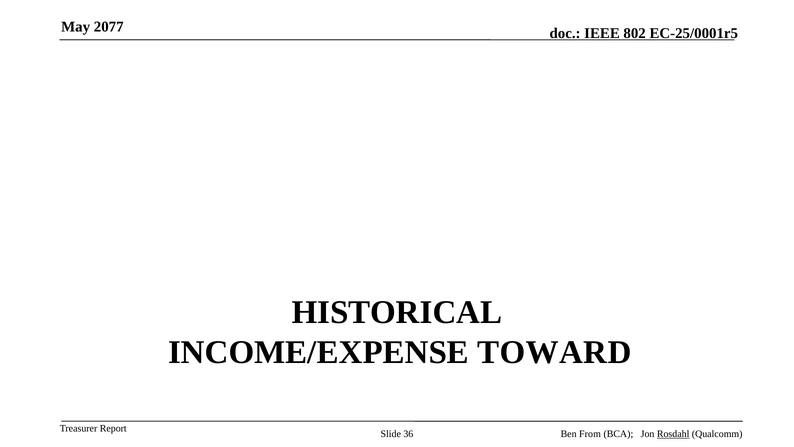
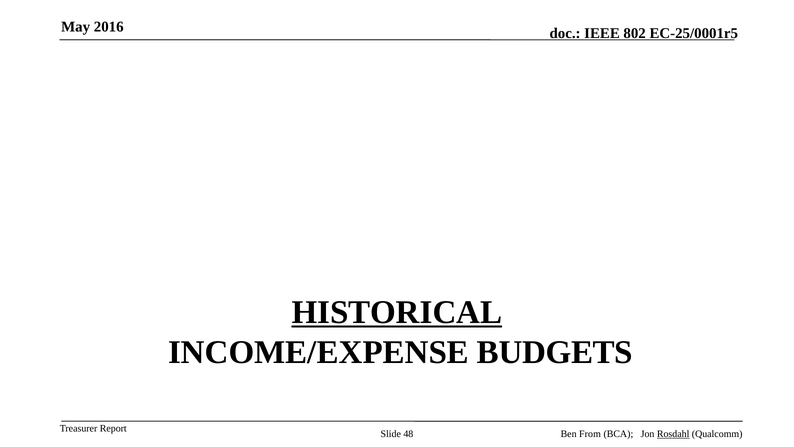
2077: 2077 -> 2016 (109, 27)
HISTORICAL underline: none -> present (397, 312)
TOWARD: TOWARD -> BUDGETS (555, 352)
36: 36 -> 48 (408, 434)
